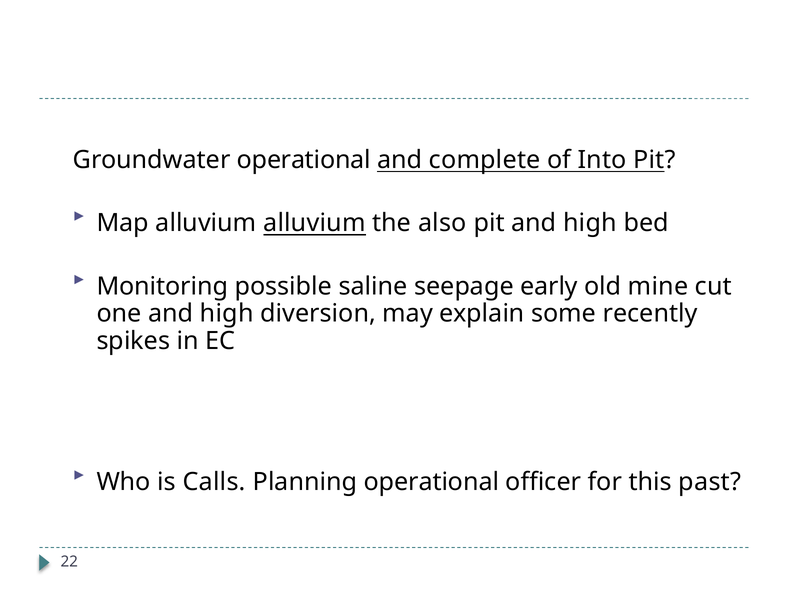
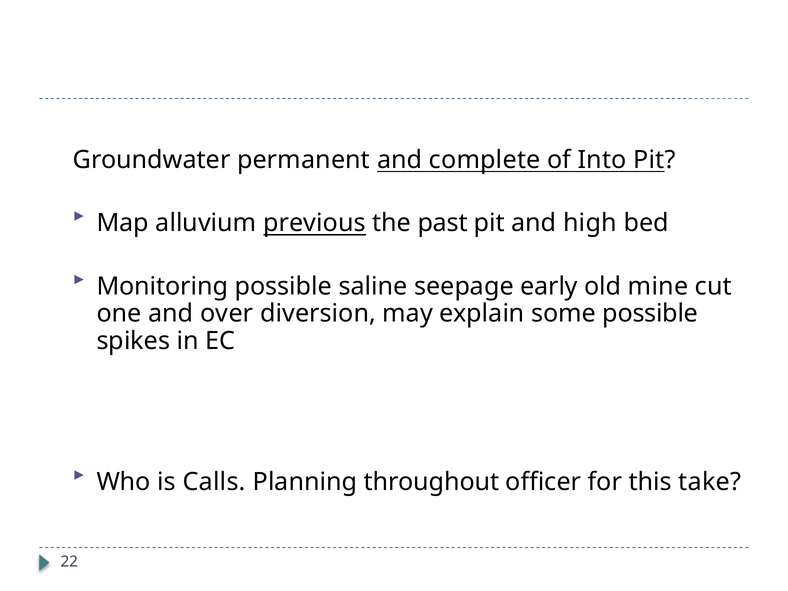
Groundwater operational: operational -> permanent (304, 160)
alluvium alluvium: alluvium -> previous (315, 223)
also: also -> past (443, 223)
one and high: high -> over (227, 314)
some recently: recently -> possible (650, 314)
Planning operational: operational -> throughout (431, 482)
past: past -> take (710, 482)
